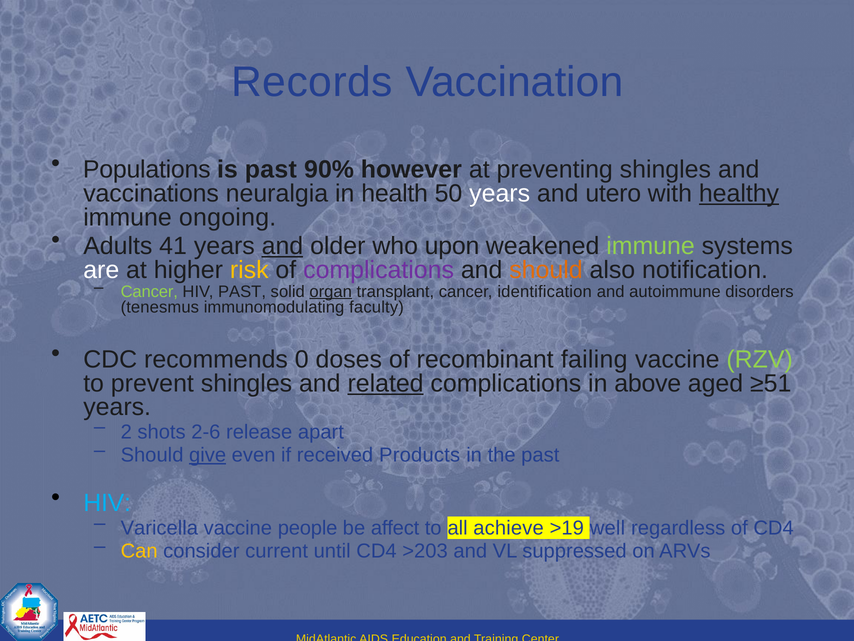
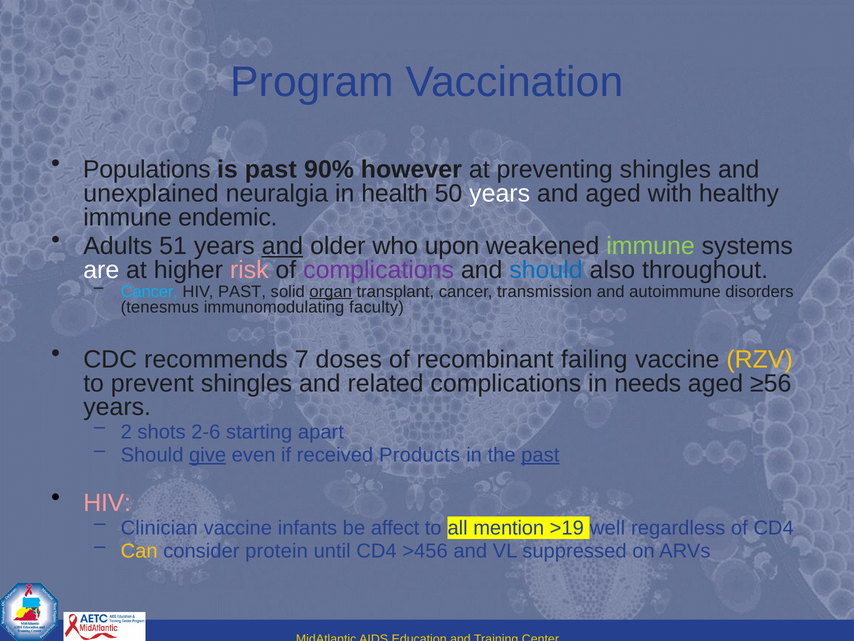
Records: Records -> Program (312, 82)
vaccinations: vaccinations -> unexplained (151, 193)
and utero: utero -> aged (613, 193)
healthy underline: present -> none (739, 193)
ongoing: ongoing -> endemic (228, 217)
41: 41 -> 51 (173, 246)
risk colour: yellow -> pink (249, 270)
should colour: orange -> blue (546, 270)
notification: notification -> throughout (705, 270)
Cancer colour: light green -> light blue (149, 291)
identification: identification -> transmission (545, 291)
0: 0 -> 7 (302, 359)
RZV colour: light green -> yellow (760, 359)
related underline: present -> none (386, 383)
above: above -> needs (648, 383)
≥51: ≥51 -> ≥56 (771, 383)
release: release -> starting (259, 432)
past underline: none -> present (540, 455)
HIV colour: light blue -> pink (107, 503)
Varicella: Varicella -> Clinician (159, 528)
people: people -> infants (307, 528)
achieve: achieve -> mention (509, 528)
current: current -> protein (277, 551)
>203: >203 -> >456 (425, 551)
